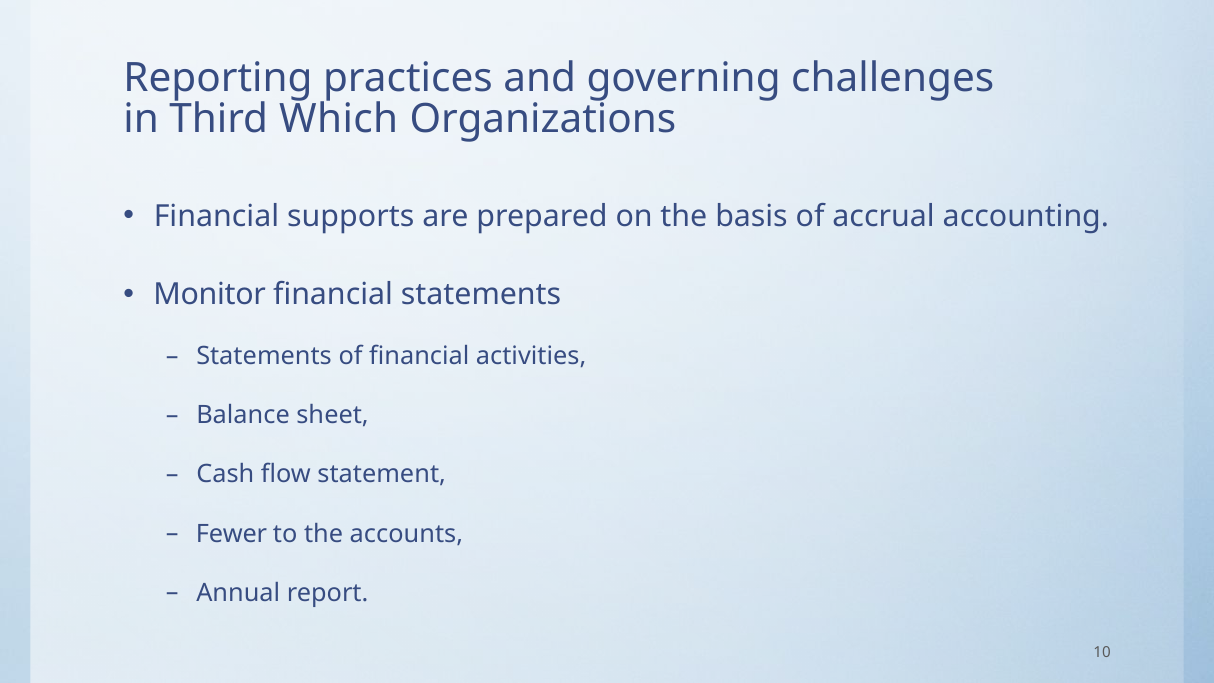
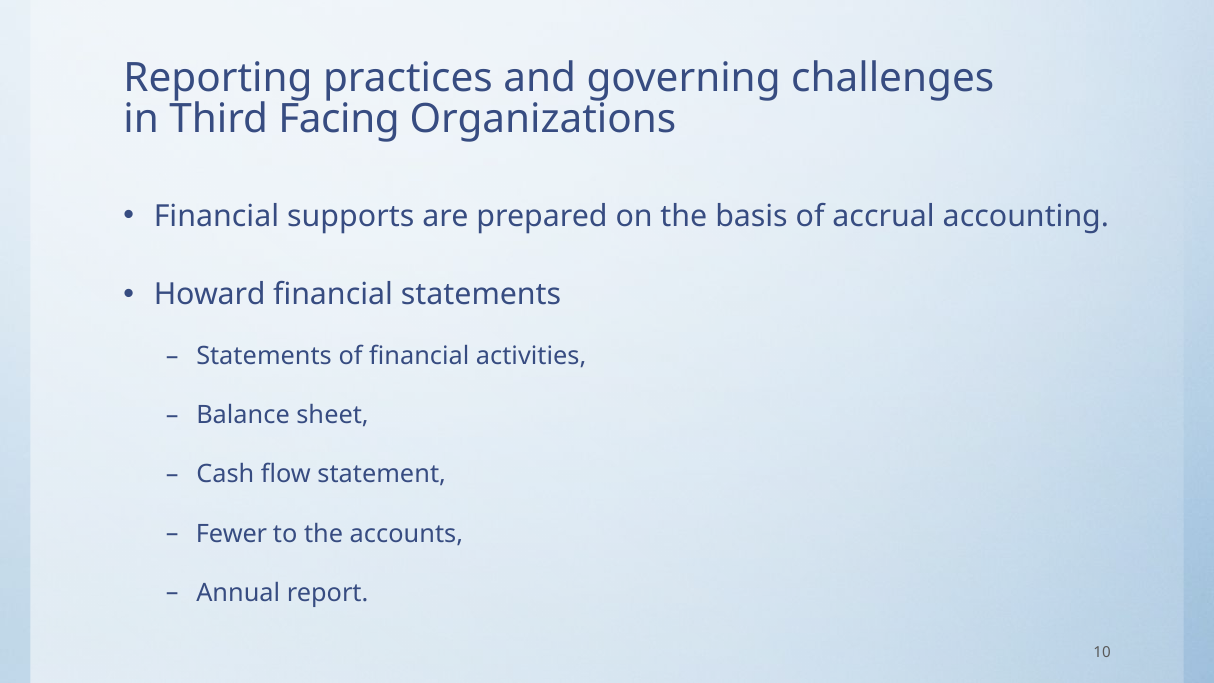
Which: Which -> Facing (339, 119)
Monitor: Monitor -> Howard (210, 295)
